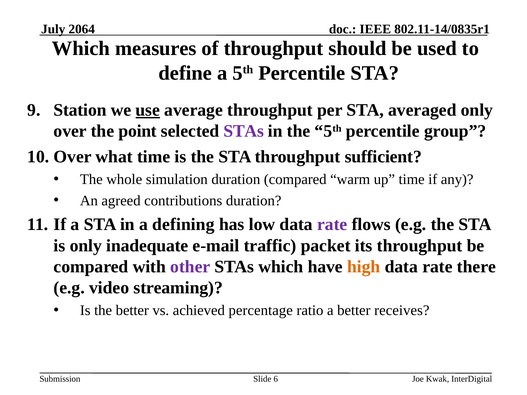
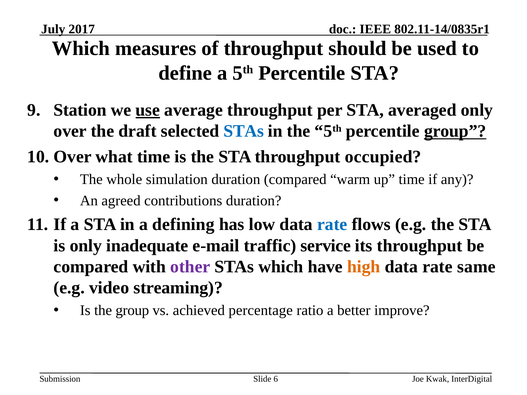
2064: 2064 -> 2017 (82, 29)
point: point -> draft (138, 131)
STAs colour: purple -> blue (244, 131)
group underline: none -> present (455, 131)
sufficient: sufficient -> occupied (383, 157)
rate colour: purple -> blue (332, 225)
packet: packet -> service (326, 246)
there: there -> same (476, 267)
the better: better -> group (132, 311)
receives: receives -> improve (402, 311)
